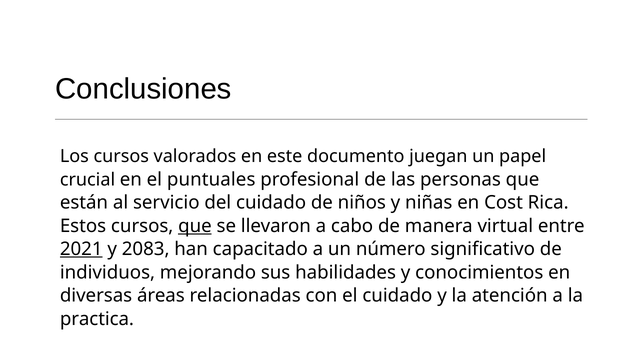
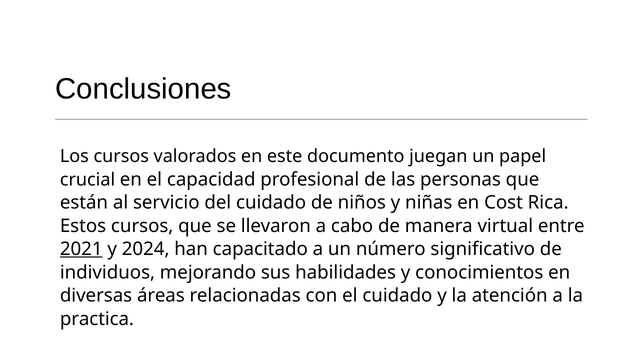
puntuales: puntuales -> capacidad (211, 179)
que underline: present -> none (195, 226)
2083: 2083 -> 2024 (146, 249)
